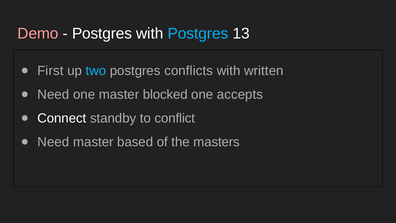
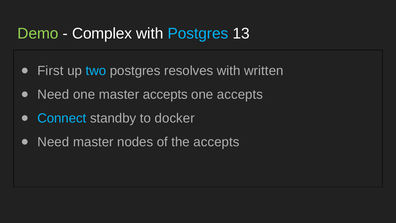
Demo colour: pink -> light green (38, 34)
Postgres: Postgres -> Complex (102, 34)
conflicts: conflicts -> resolves (189, 71)
master blocked: blocked -> accepts (165, 94)
Connect colour: white -> light blue (62, 118)
conflict: conflict -> docker (175, 118)
based: based -> nodes (135, 142)
the masters: masters -> accepts (216, 142)
